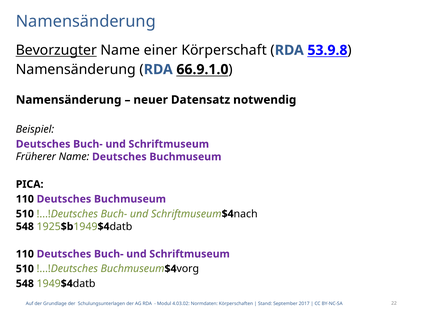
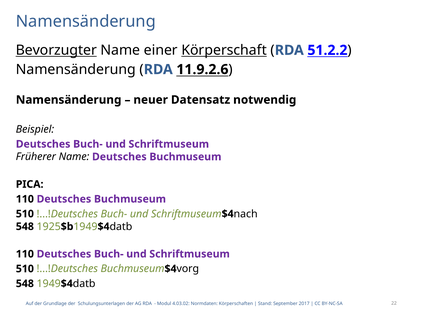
Körperschaft underline: none -> present (224, 50)
53.9.8: 53.9.8 -> 51.2.2 (327, 50)
66.9.1.0: 66.9.1.0 -> 11.9.2.6 (202, 69)
